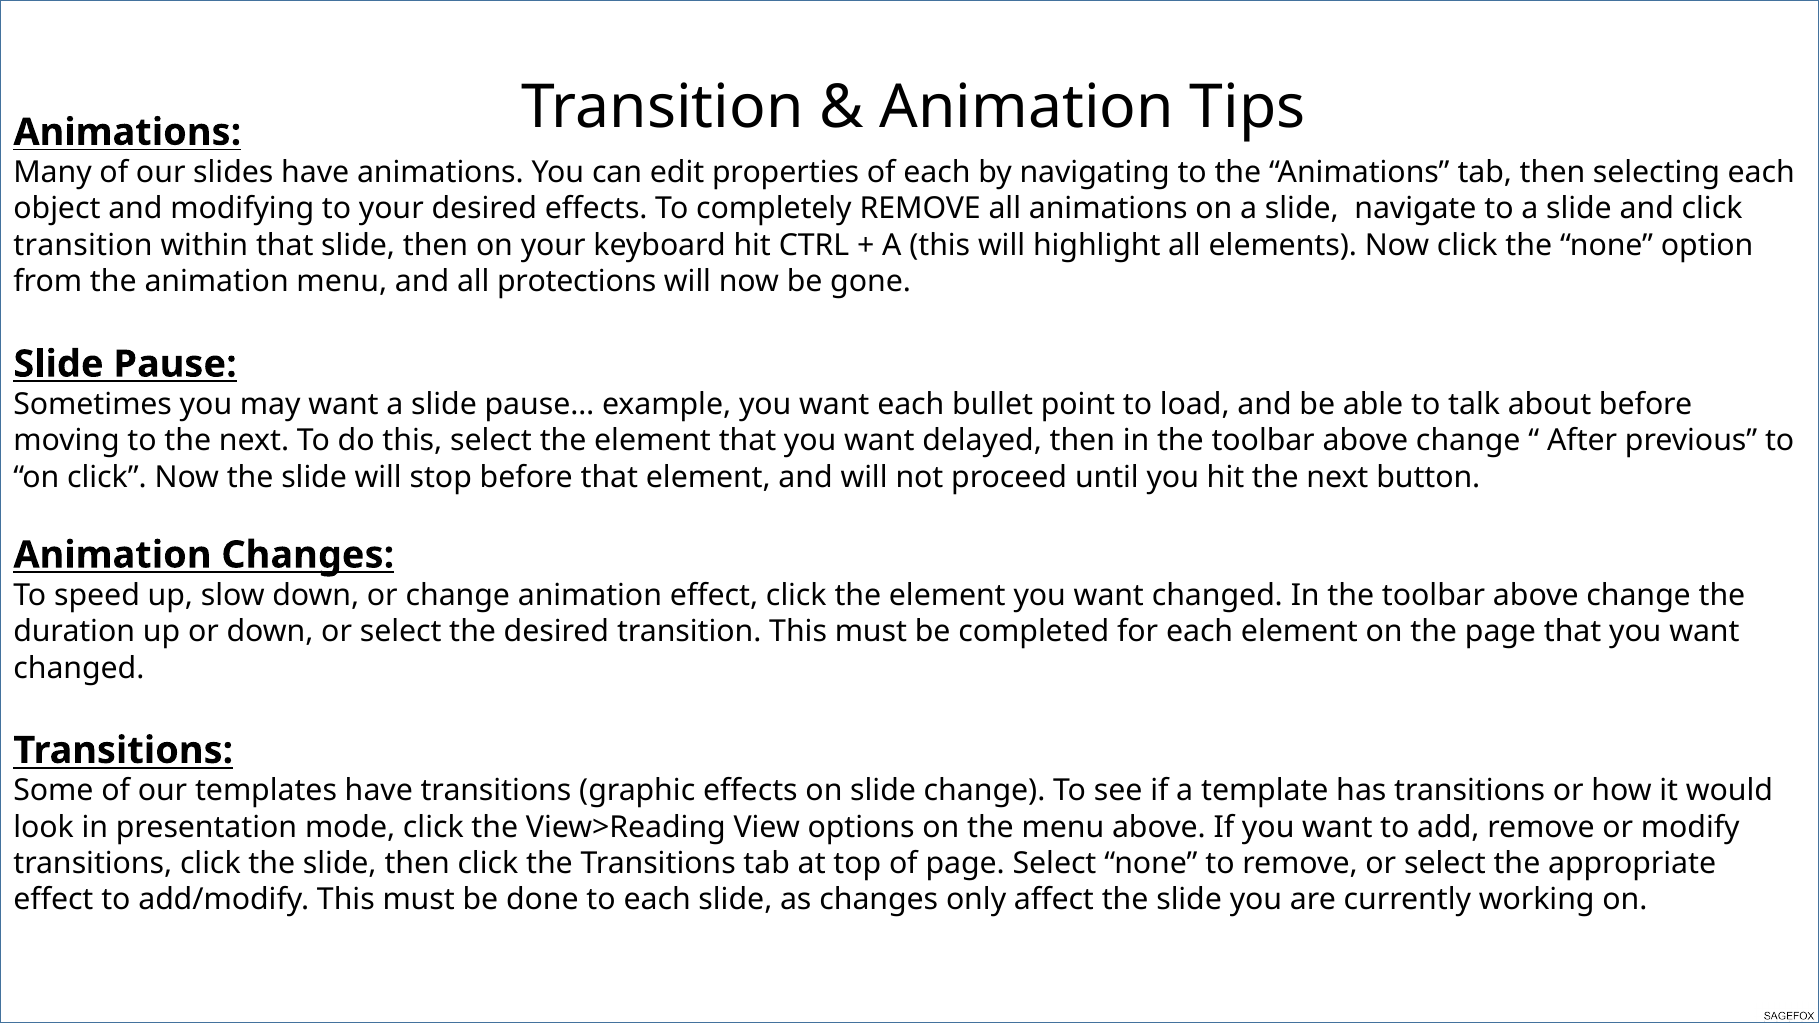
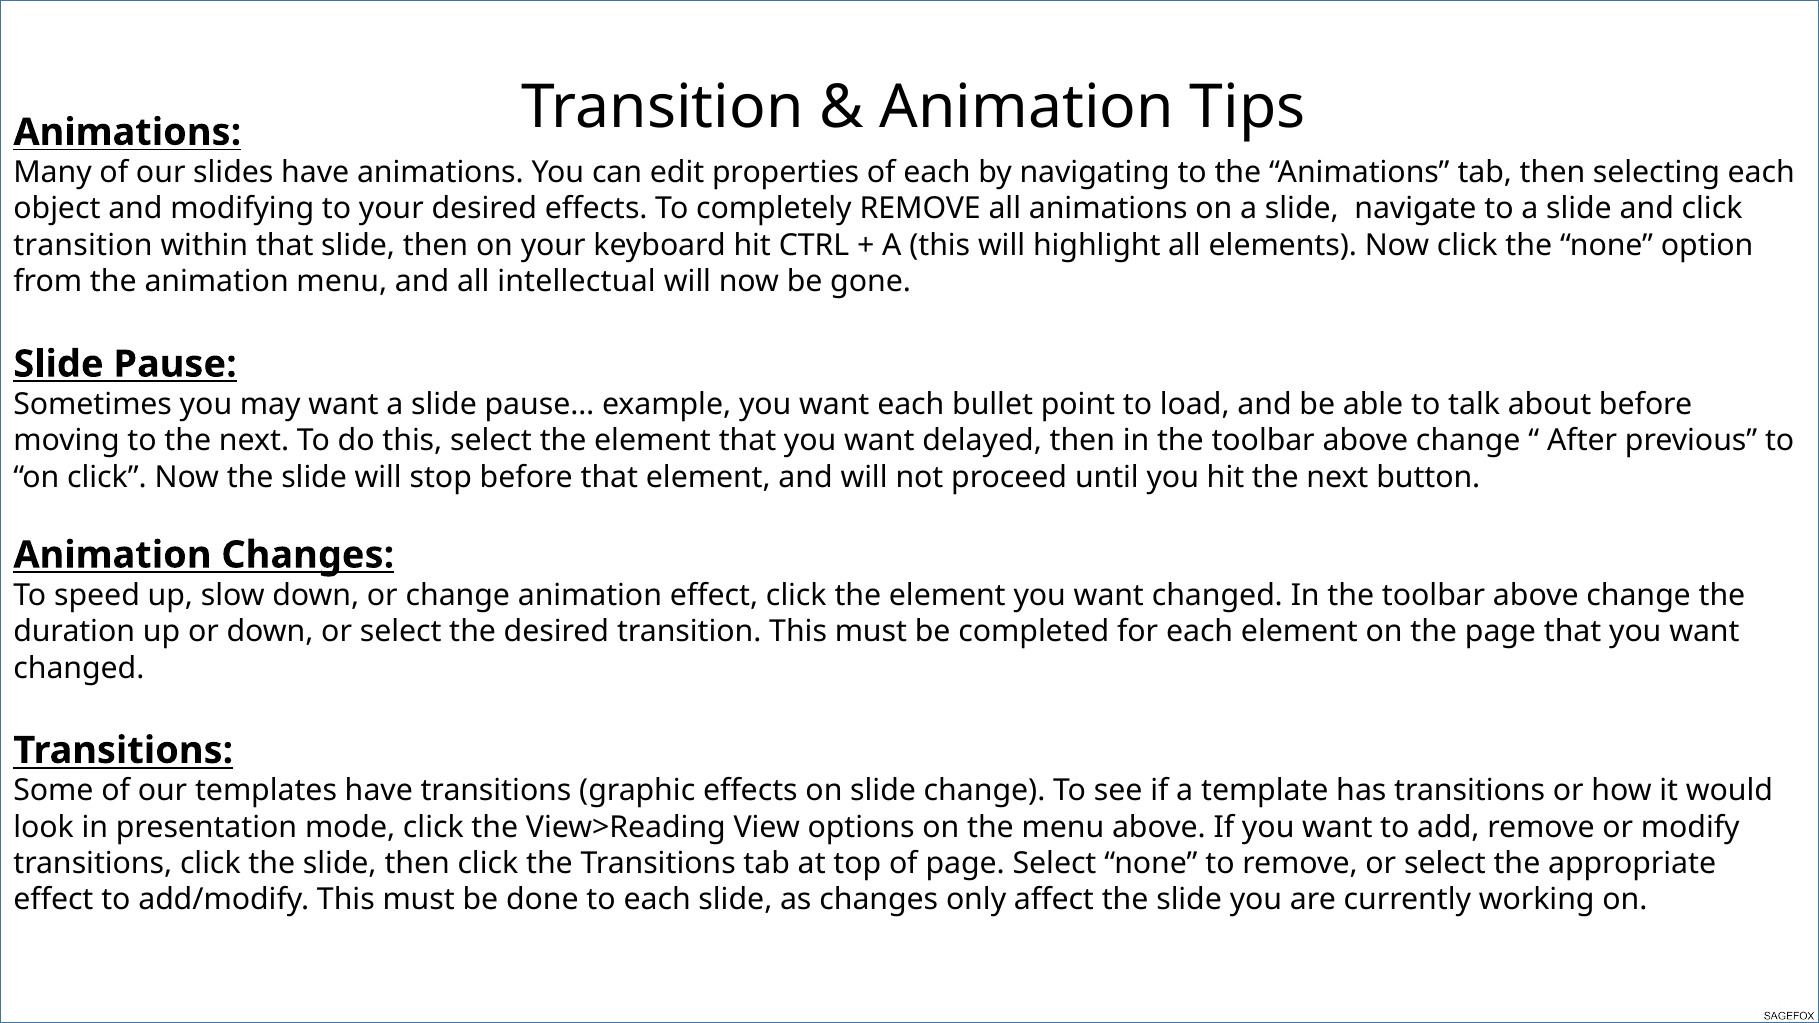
protections: protections -> intellectual (577, 282)
